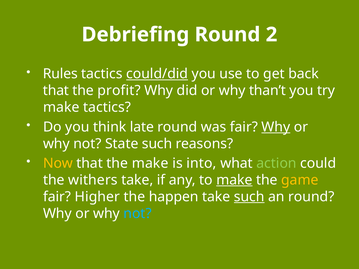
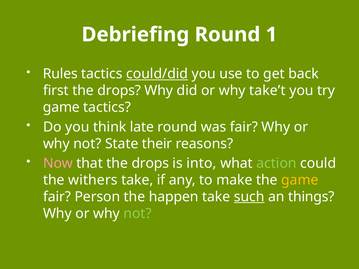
2: 2 -> 1 (271, 35)
that: that -> first (56, 91)
profit: profit -> drops (119, 91)
than’t: than’t -> take’t (267, 91)
make: make -> game (61, 107)
Why underline: present -> none (276, 127)
State such: such -> their (157, 144)
Now colour: yellow -> pink (58, 163)
that the make: make -> drops (150, 163)
make underline: present -> none (234, 180)
Higher: Higher -> Person (97, 197)
an round: round -> things (311, 197)
not colour: light blue -> light green (137, 214)
